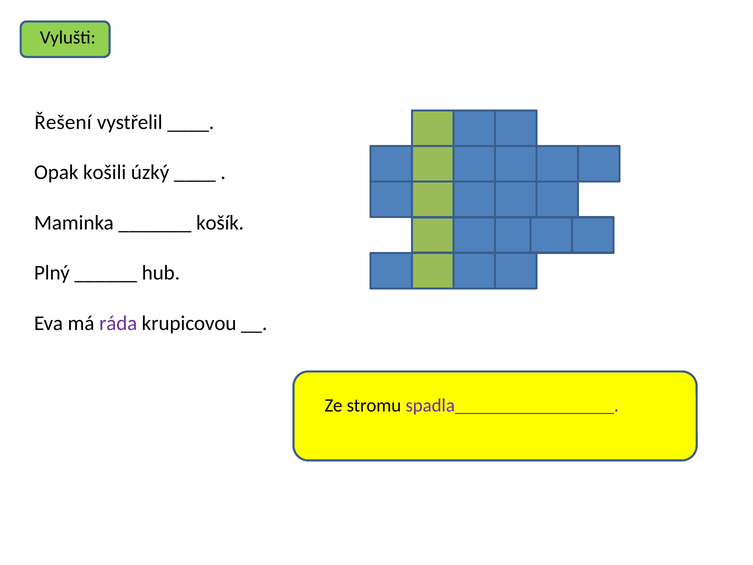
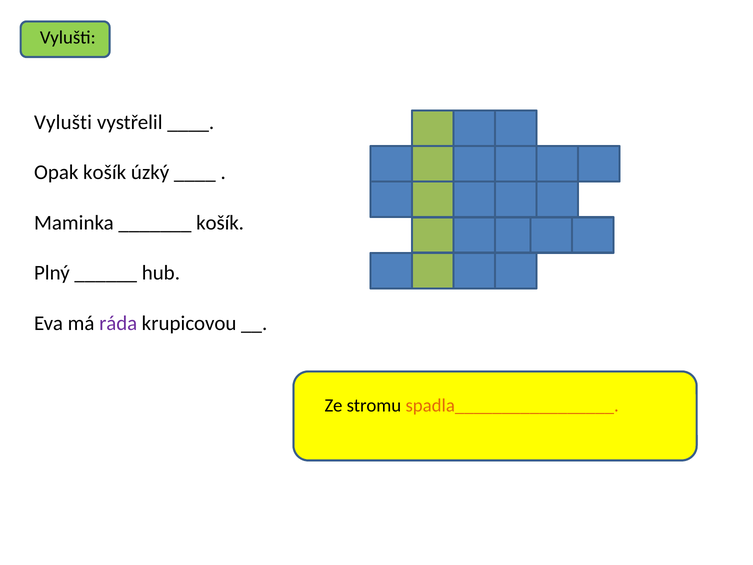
Řešení: Řešení -> Vylušti (63, 122)
Opak košili: košili -> košík (105, 172)
spadla_________________ colour: purple -> orange (512, 405)
